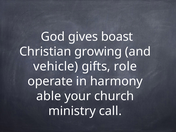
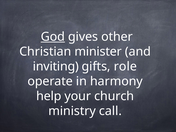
God underline: none -> present (53, 37)
boast: boast -> other (117, 37)
growing: growing -> minister (98, 52)
vehicle: vehicle -> inviting (56, 66)
able: able -> help (49, 96)
